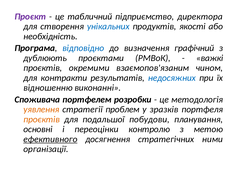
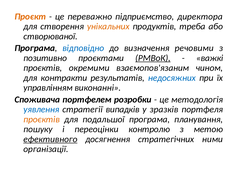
Проєкт colour: purple -> orange (30, 17)
табличний: табличний -> переважно (90, 17)
унікальних colour: blue -> orange (108, 27)
якості: якості -> треба (192, 27)
необхідність: необхідність -> створюваної (50, 37)
графічний: графічний -> речовими (194, 48)
дублюють: дублюють -> позитивно (45, 58)
РМВоК underline: none -> present (153, 58)
відношенню: відношенню -> управлінням (48, 88)
уявлення colour: orange -> blue (41, 110)
проблем: проблем -> випадків (123, 110)
подальшої побудови: побудови -> програма (149, 120)
основні: основні -> пошуку (38, 130)
